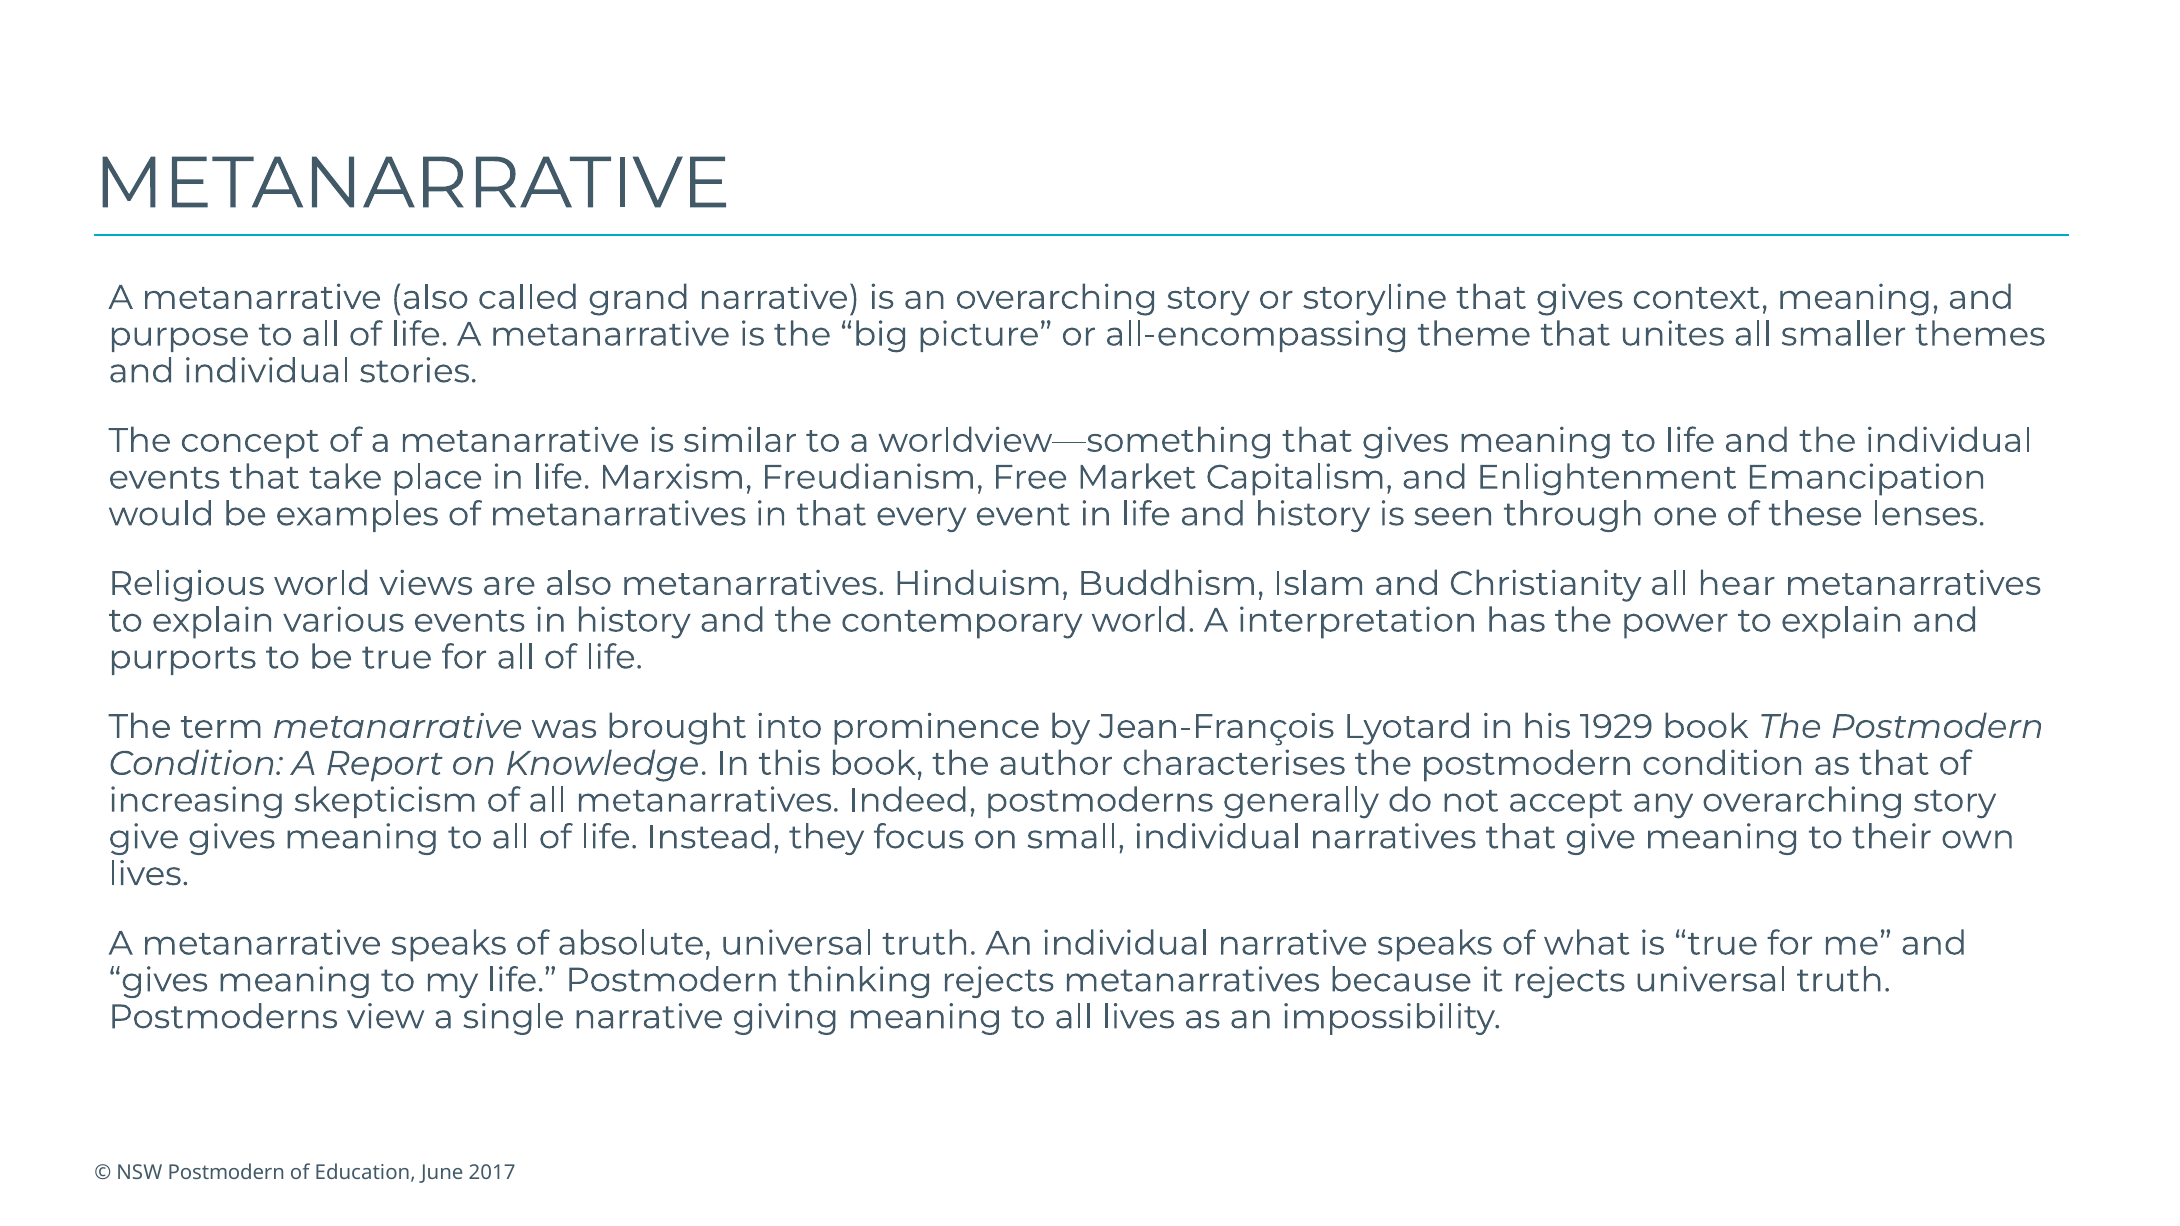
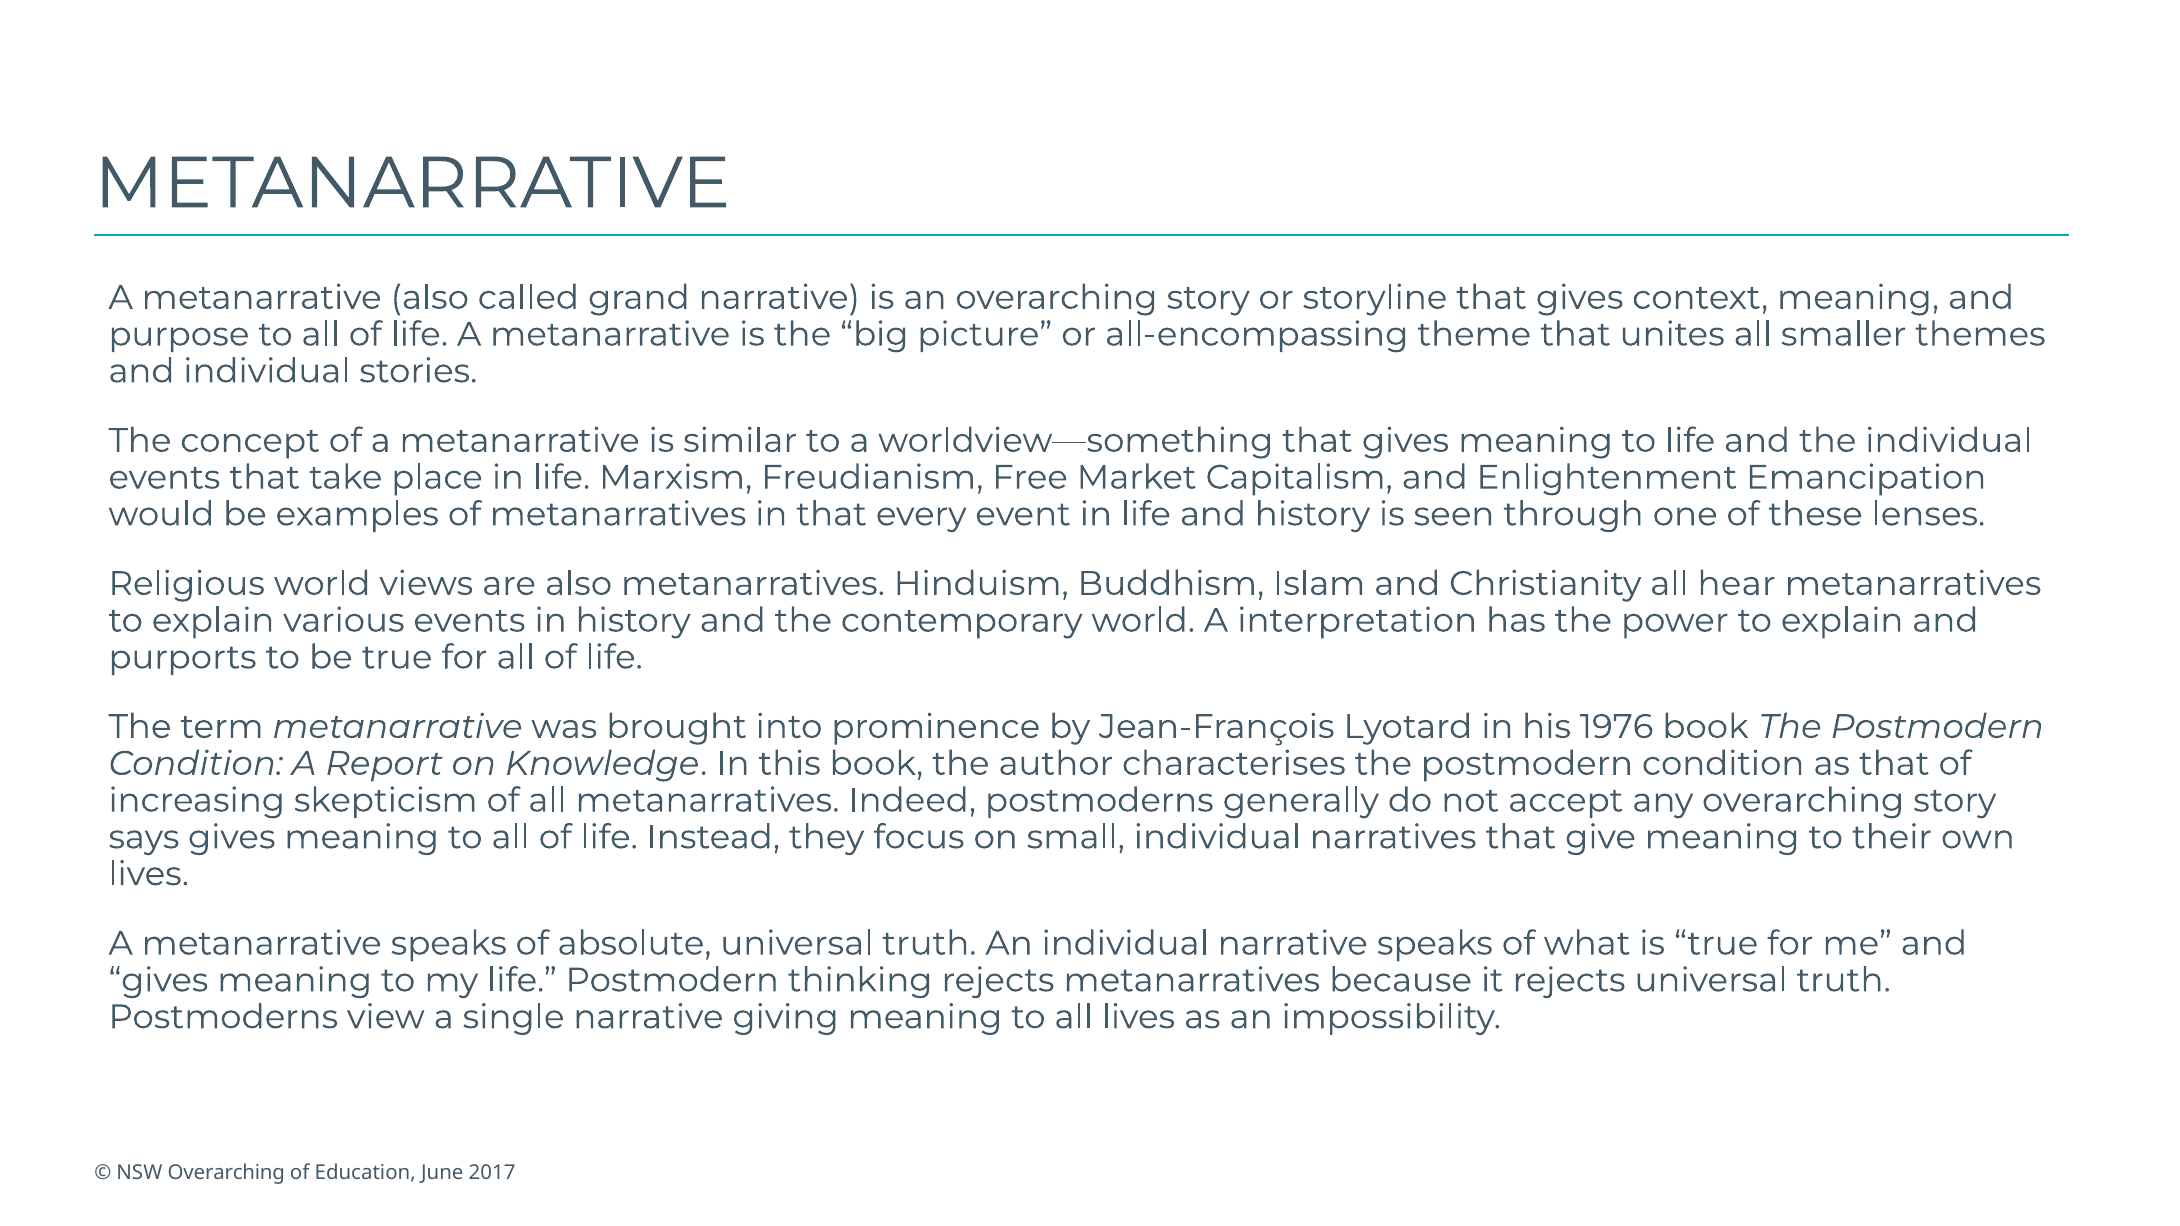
1929: 1929 -> 1976 (1617, 727)
give: give -> says (144, 837)
NSW Postmodern: Postmodern -> Overarching (226, 1173)
